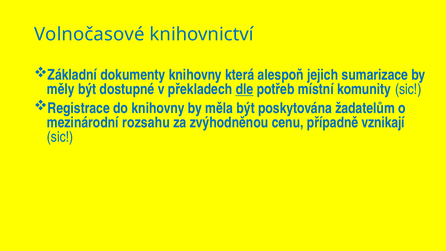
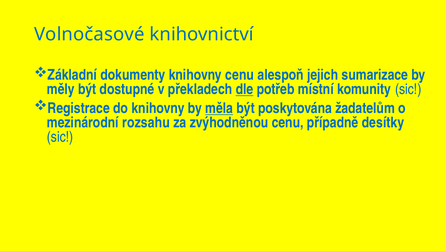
knihovny která: která -> cenu (240, 75)
měla underline: none -> present (219, 108)
vznikají: vznikají -> desítky (383, 122)
